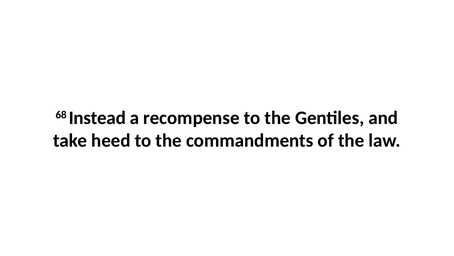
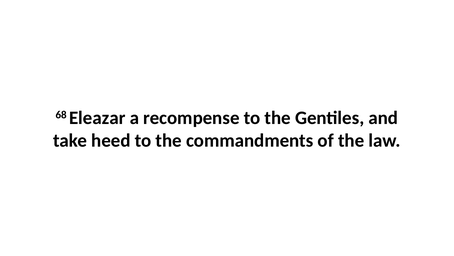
Instead: Instead -> Eleazar (97, 118)
